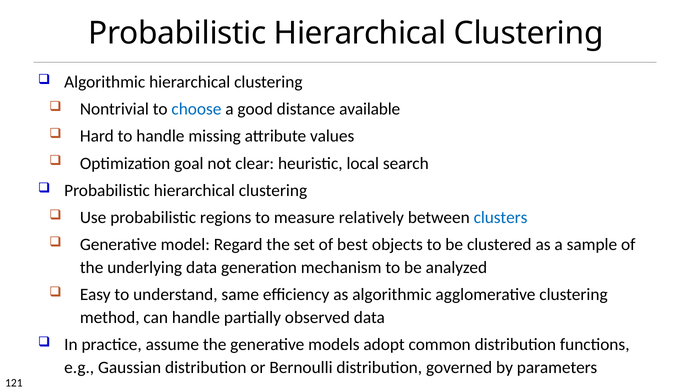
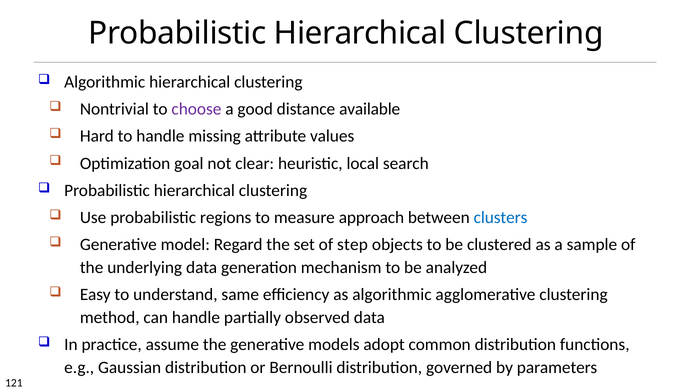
choose colour: blue -> purple (196, 109)
relatively: relatively -> approach (371, 218)
best: best -> step (352, 245)
